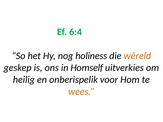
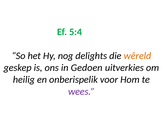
6:4: 6:4 -> 5:4 (76, 32)
holiness: holiness -> delights (91, 56)
Homself: Homself -> Gedoen (87, 68)
wees colour: orange -> purple (82, 92)
